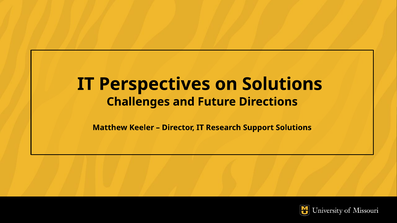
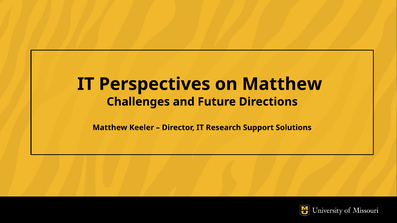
on Solutions: Solutions -> Matthew (282, 84)
